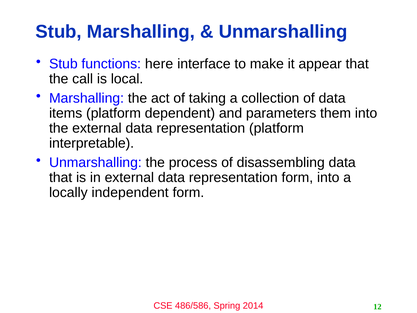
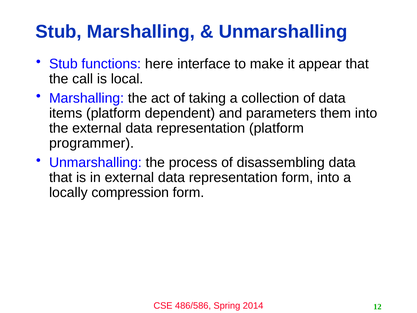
interpretable: interpretable -> programmer (92, 143)
independent: independent -> compression (130, 192)
